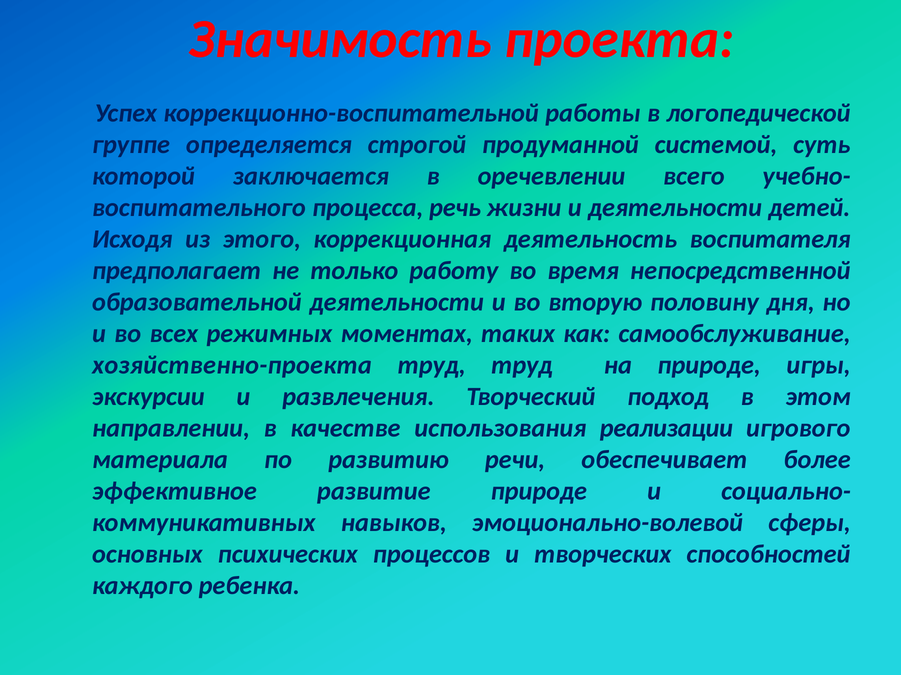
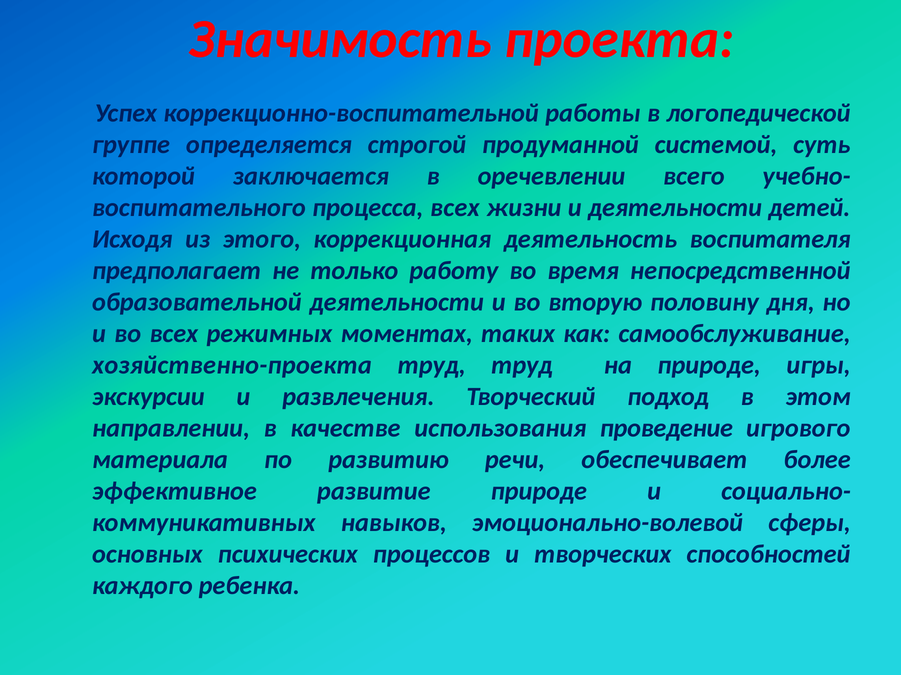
процесса речь: речь -> всех (455, 208)
реализации: реализации -> проведение (666, 429)
